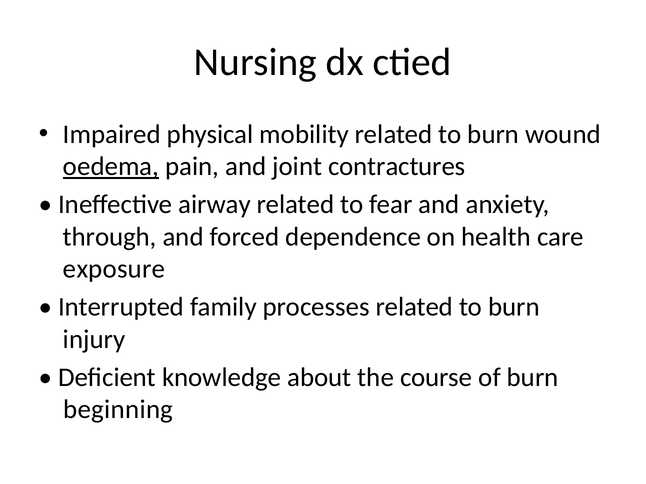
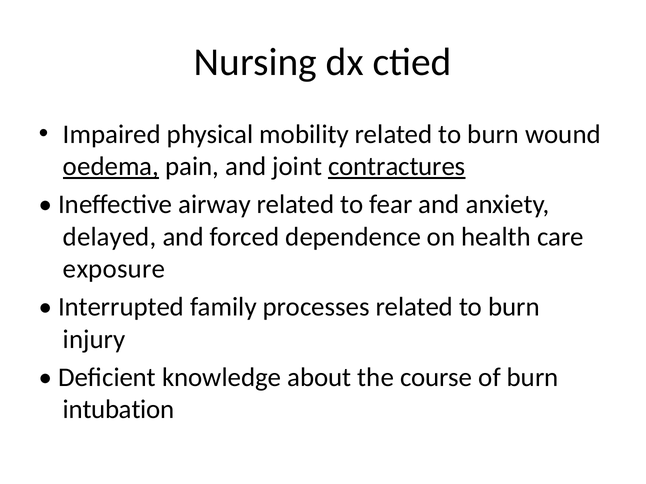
contractures underline: none -> present (397, 167)
through: through -> delayed (110, 237)
beginning: beginning -> intubation (119, 410)
